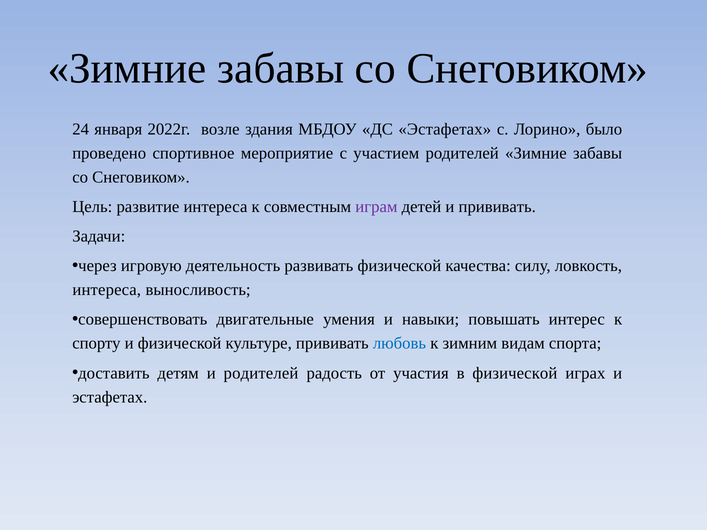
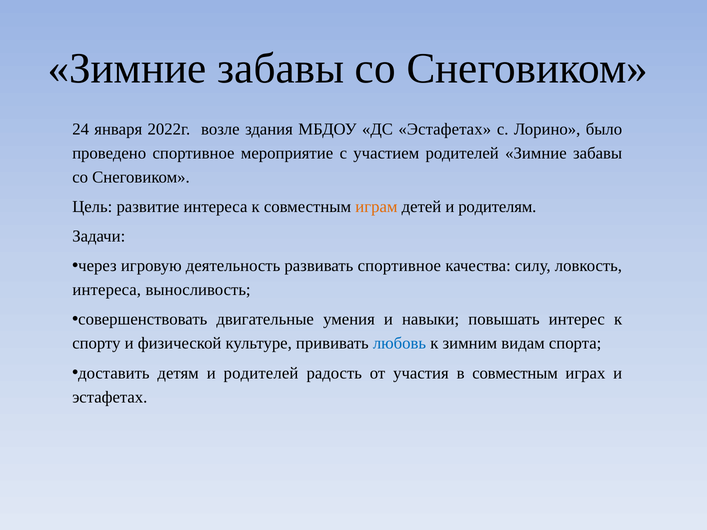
играм colour: purple -> orange (376, 207)
и прививать: прививать -> родителям (497, 207)
развивать физической: физической -> спортивное (399, 266)
в физической: физической -> совместным (515, 373)
